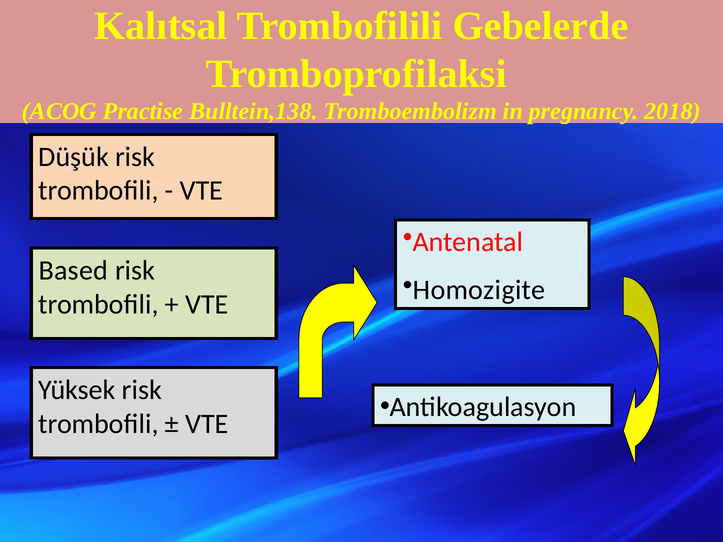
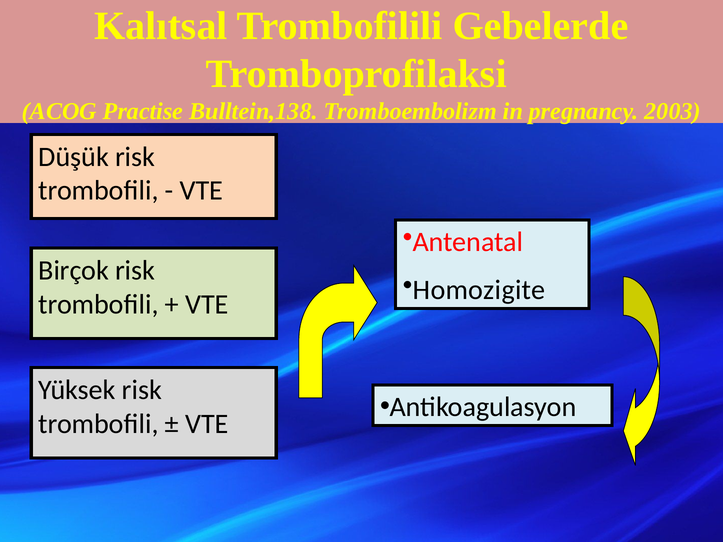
2018: 2018 -> 2003 (673, 111)
Based: Based -> Birçok (74, 271)
